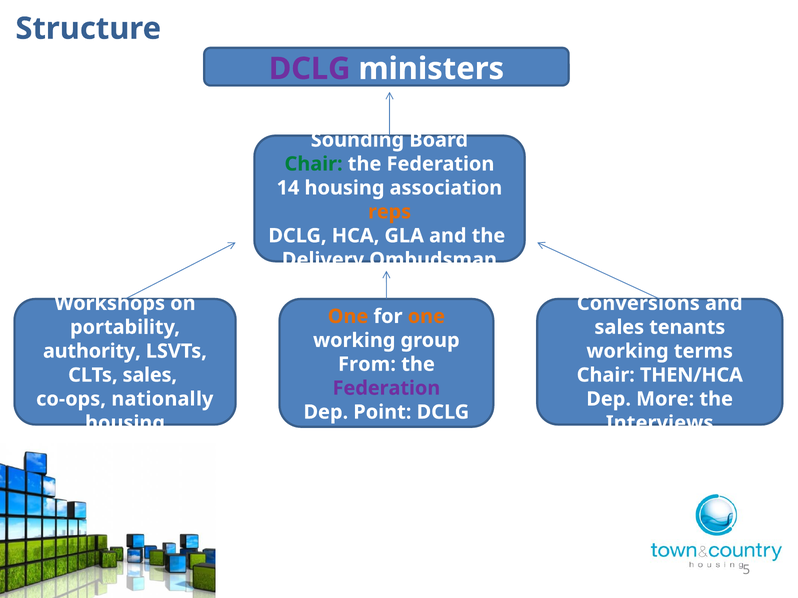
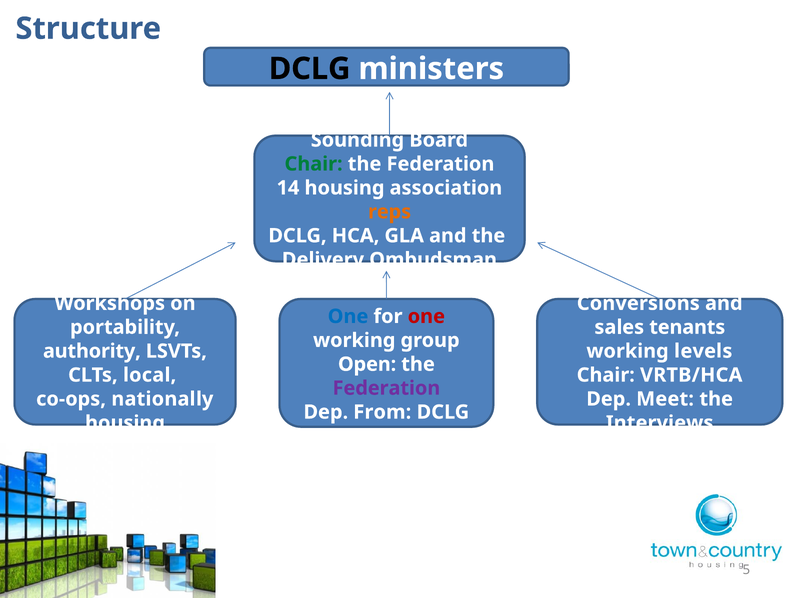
DCLG colour: purple -> black (310, 69)
One colour: orange -> blue (348, 317)
one colour: orange -> red (426, 317)
terms: terms -> levels (703, 351)
From: From -> Open (367, 365)
CLTs sales: sales -> local (150, 375)
THEN/HCA: THEN/HCA -> VRTB/HCA (691, 375)
More: More -> Meet (665, 399)
Point: Point -> From (382, 412)
